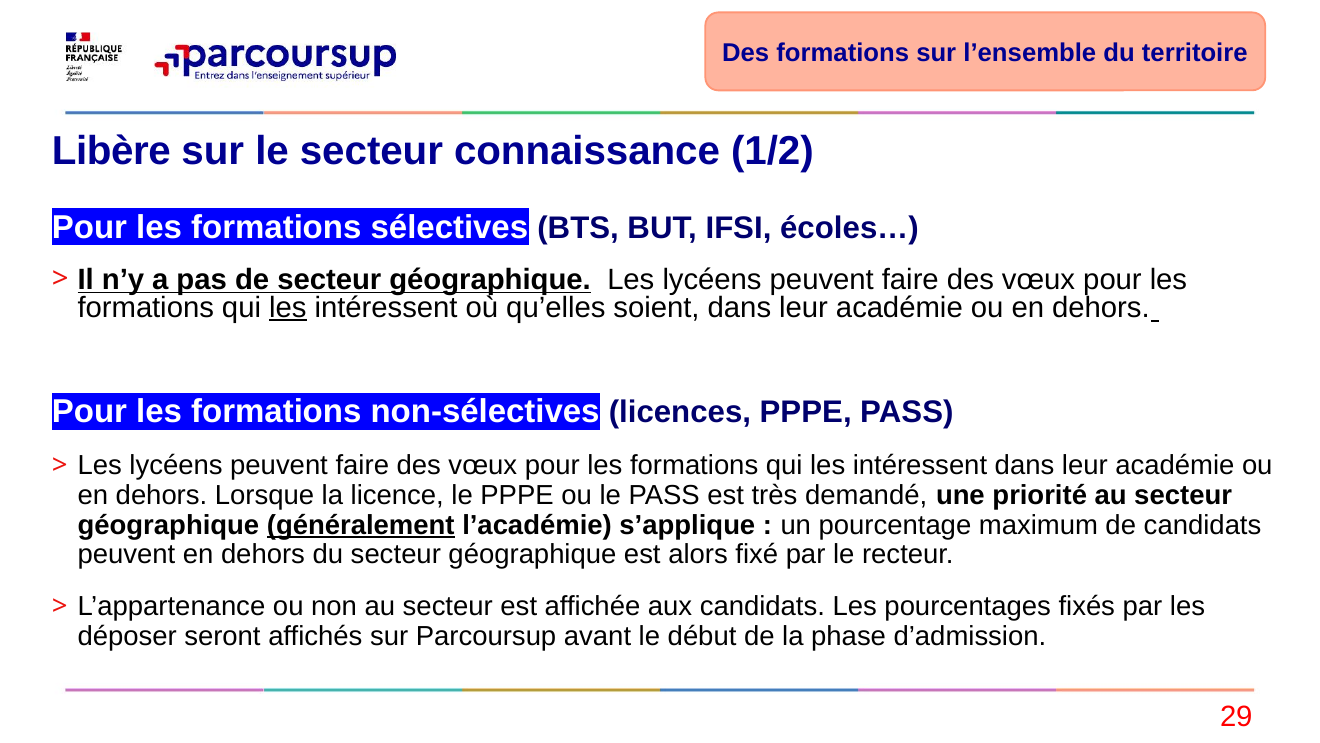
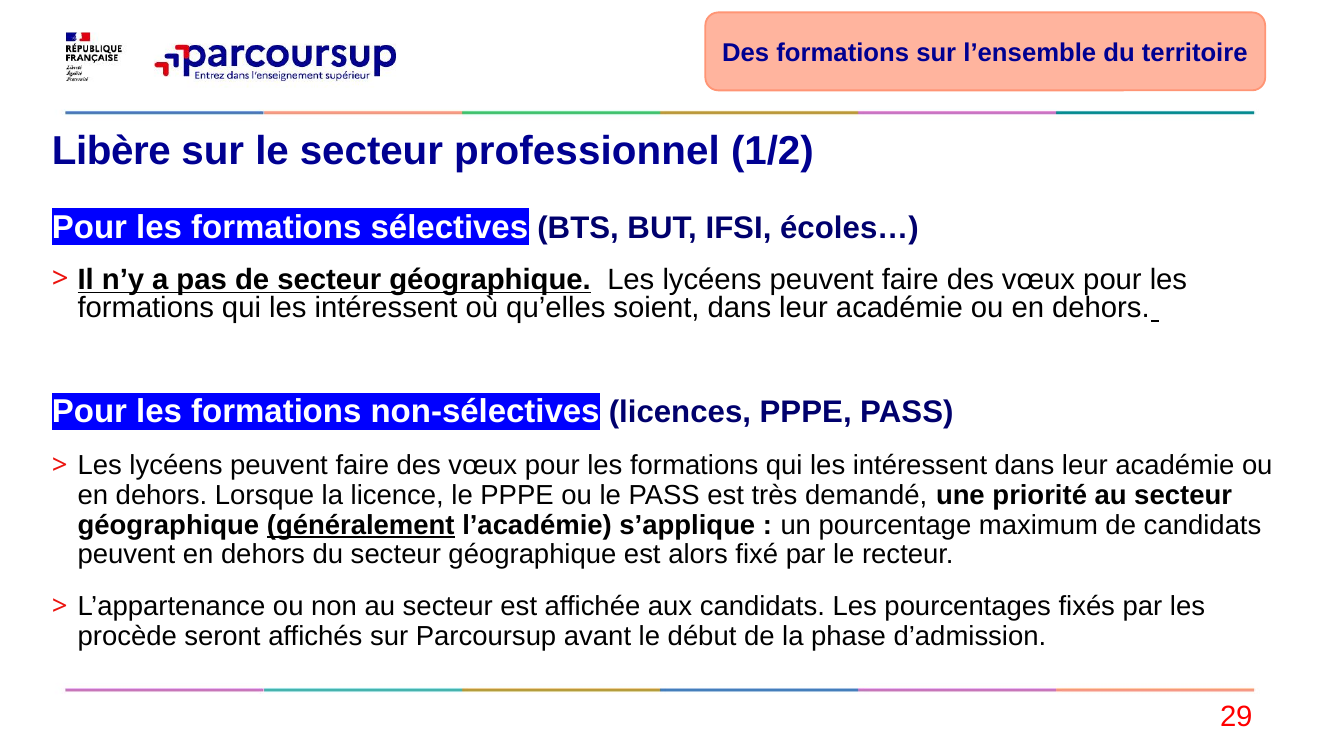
connaissance: connaissance -> professionnel (587, 151)
les underline: present -> none (288, 308)
déposer: déposer -> procède (127, 636)
